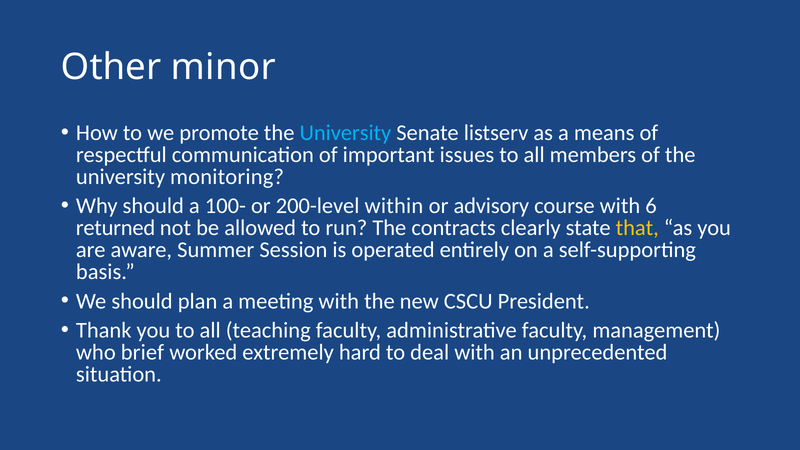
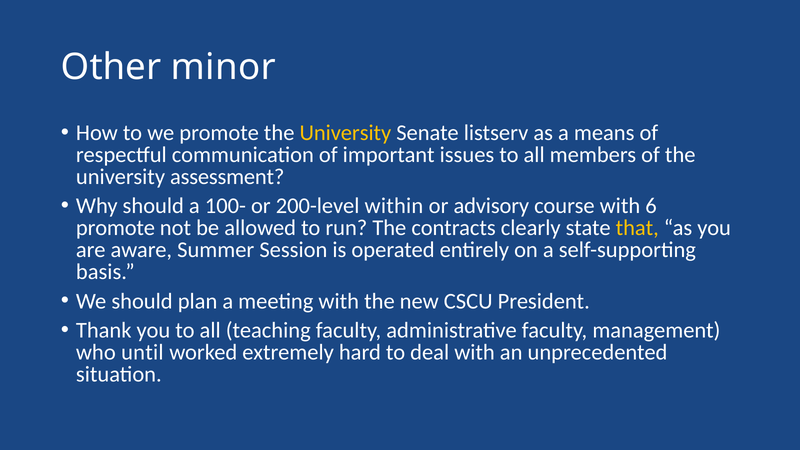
University colour: light blue -> yellow (345, 133)
monitoring: monitoring -> assessment (227, 177)
returned: returned -> promote (115, 228)
brief: brief -> until (142, 352)
